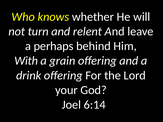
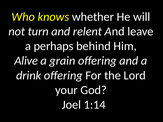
With: With -> Alive (26, 61)
6:14: 6:14 -> 1:14 (95, 105)
